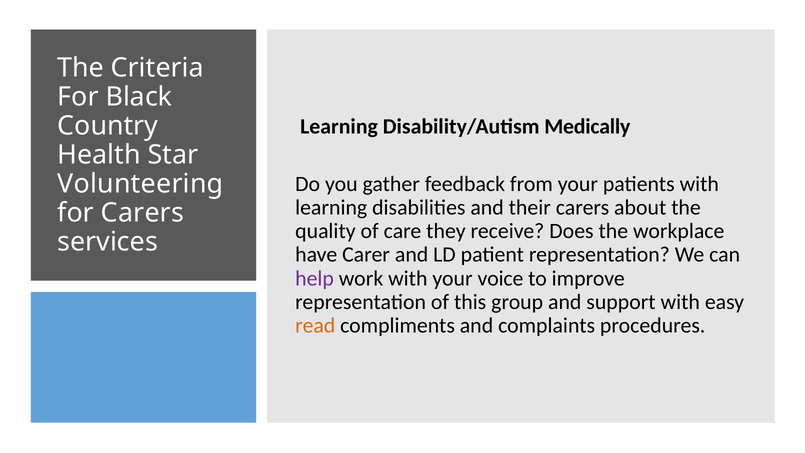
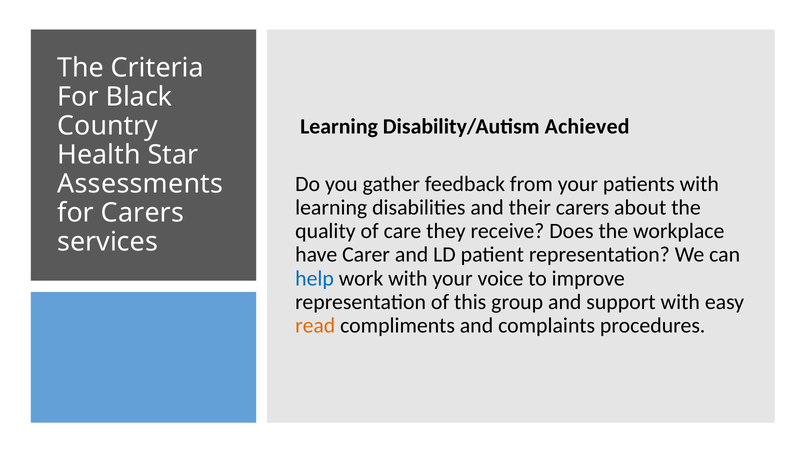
Medically: Medically -> Achieved (587, 127)
Volunteering: Volunteering -> Assessments (140, 184)
help colour: purple -> blue (315, 278)
